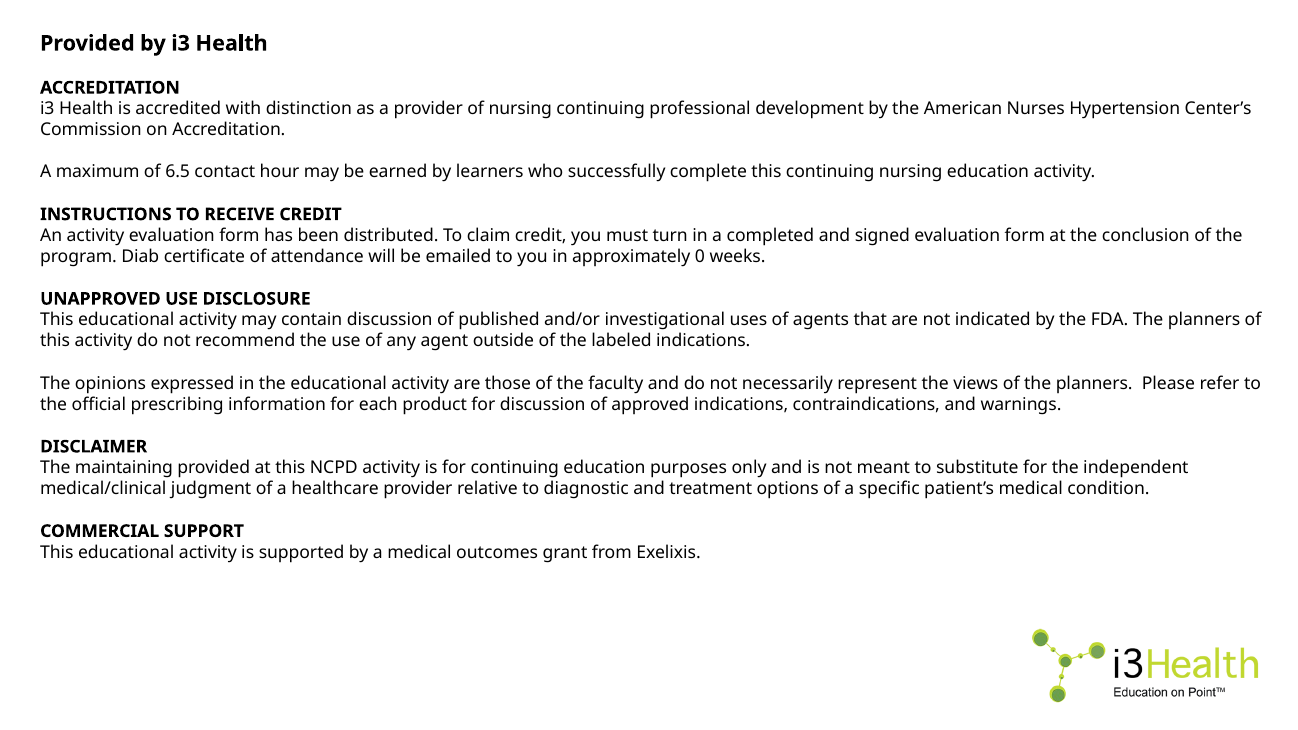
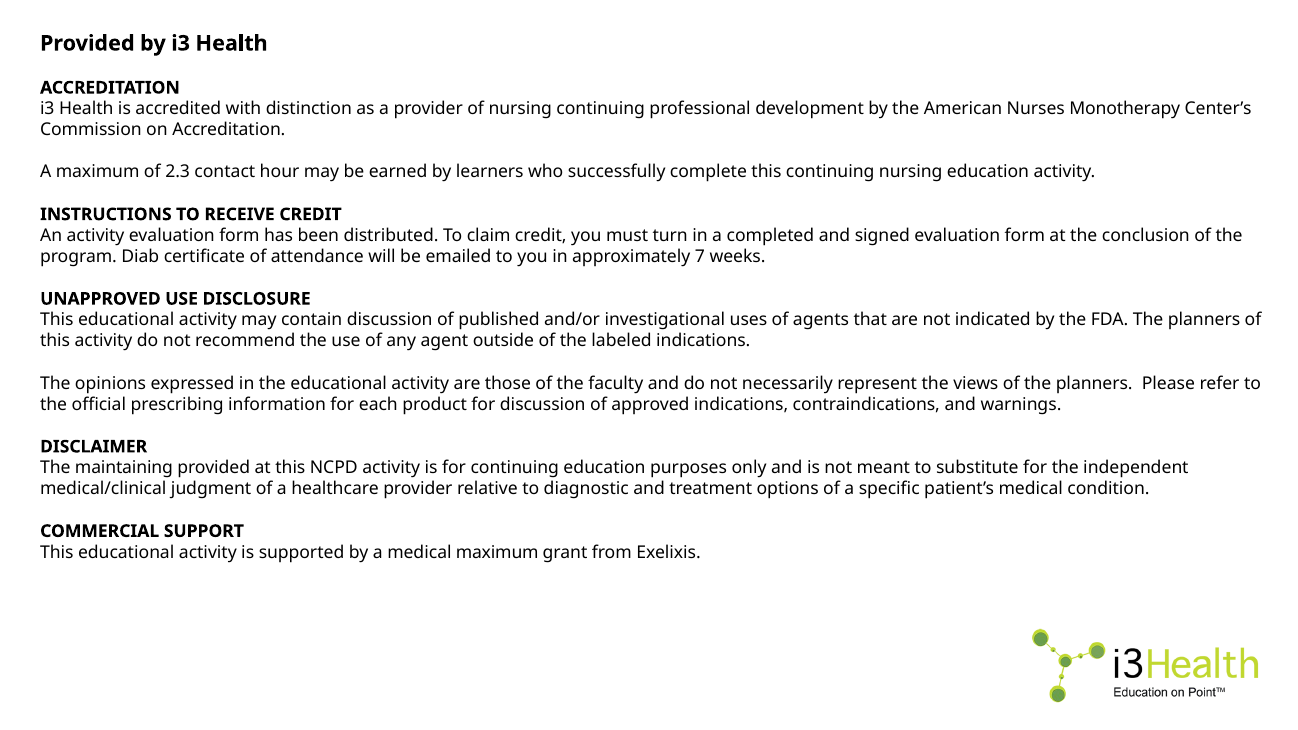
Hypertension: Hypertension -> Monotherapy (1125, 109)
6.5: 6.5 -> 2.3 (178, 172)
0: 0 -> 7 (700, 257)
medical outcomes: outcomes -> maximum (497, 552)
